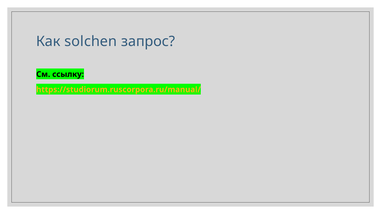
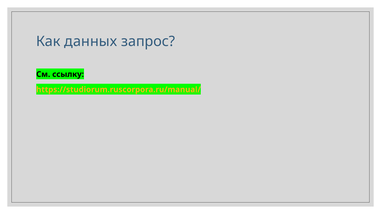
solchen: solchen -> данных (91, 41)
